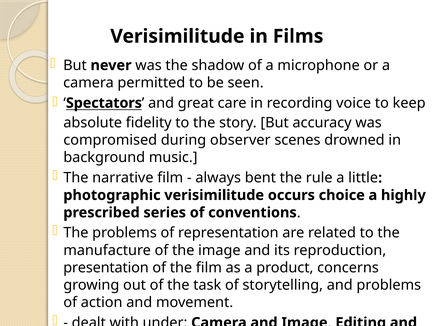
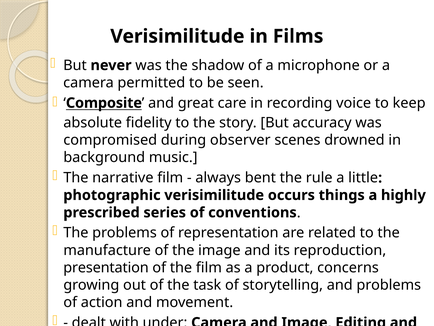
Spectators: Spectators -> Composite (104, 103)
choice: choice -> things (342, 195)
